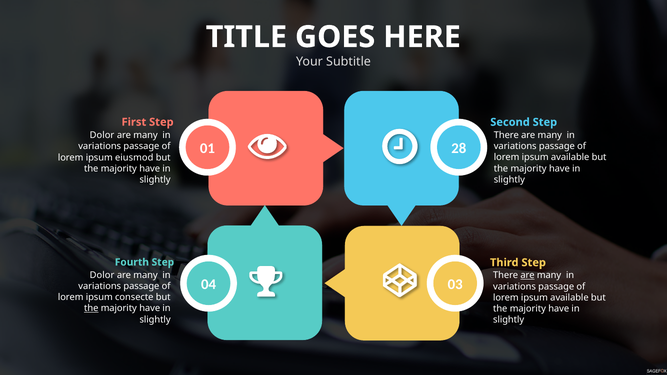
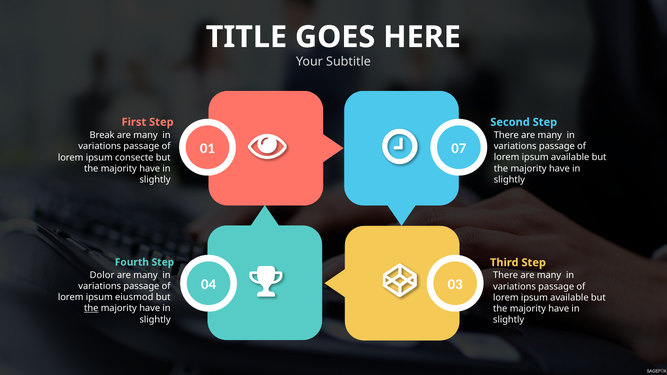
Dolor: Dolor -> Break (102, 135)
28: 28 -> 07 (459, 148)
eiusmod: eiusmod -> consecte (134, 158)
are underline: present -> none (528, 275)
consecte: consecte -> eiusmod (134, 297)
